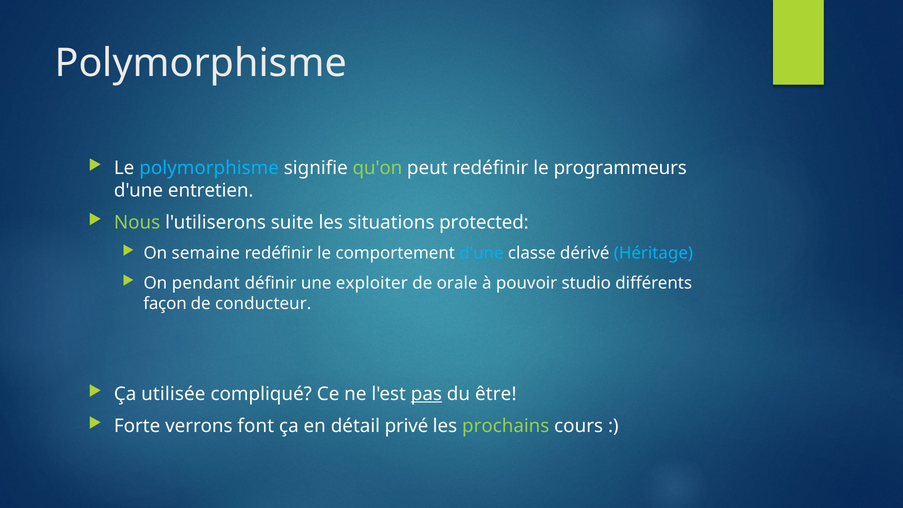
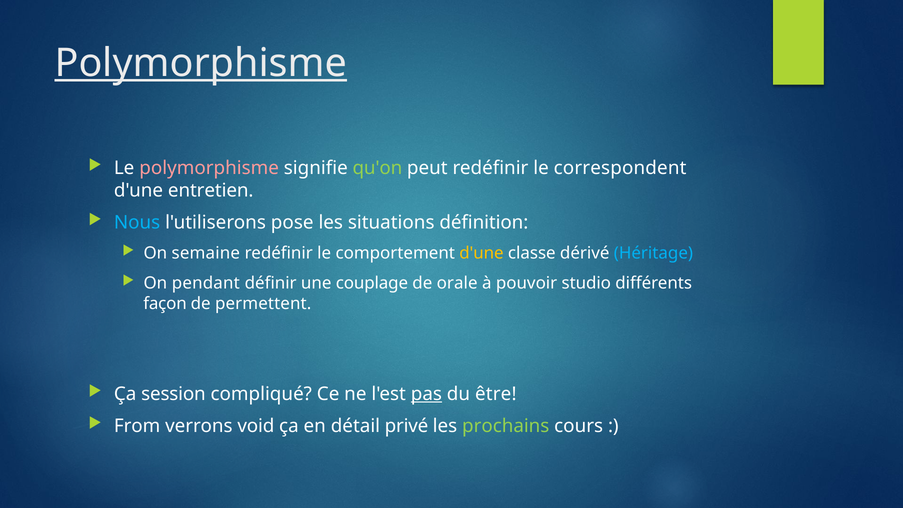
Polymorphisme underline: none -> present (201, 63)
polymorphisme colour: light blue -> pink (209, 168)
programmeurs: programmeurs -> correspondent (620, 168)
Nous colour: light green -> light blue (137, 223)
suite: suite -> pose (292, 223)
protected: protected -> définition (484, 223)
d'une colour: light blue -> yellow (481, 253)
exploiter: exploiter -> couplage (372, 283)
conducteur: conducteur -> permettent (263, 303)
utilisée: utilisée -> session (173, 394)
Forte: Forte -> From (137, 426)
font: font -> void (256, 426)
